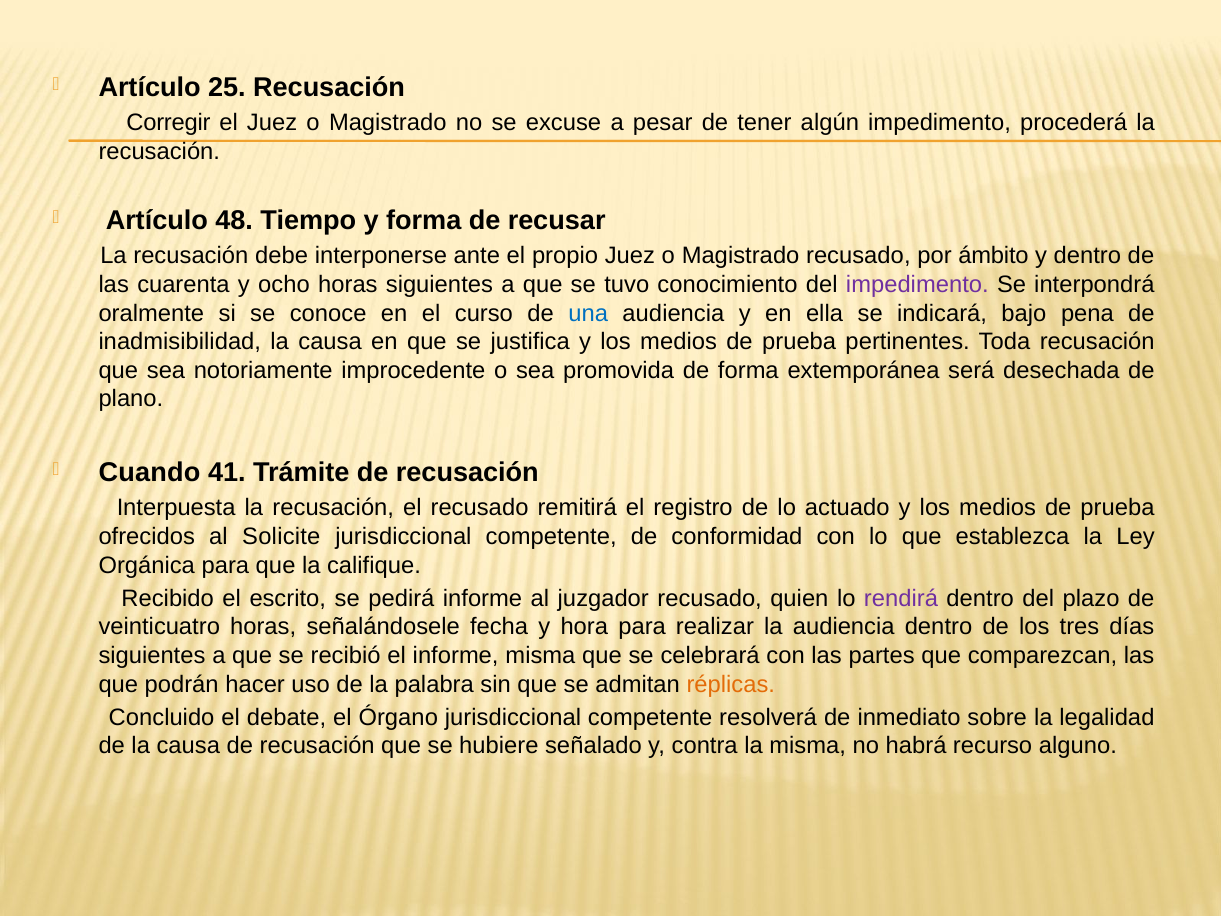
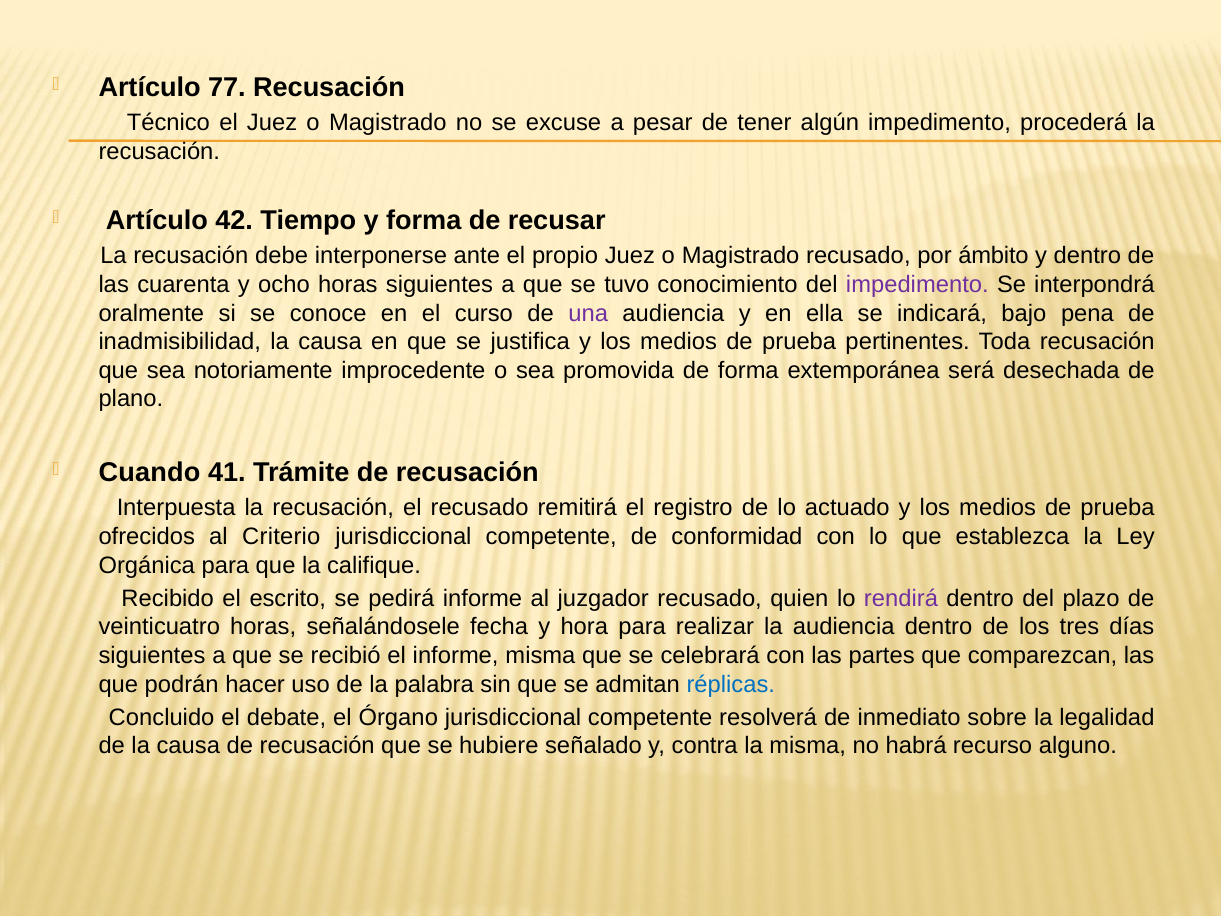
25: 25 -> 77 (227, 88)
Corregir: Corregir -> Técnico (168, 123)
48: 48 -> 42 (234, 221)
una colour: blue -> purple (588, 313)
Solicite: Solicite -> Criterio (281, 536)
réplicas colour: orange -> blue (731, 684)
